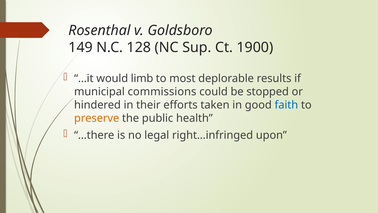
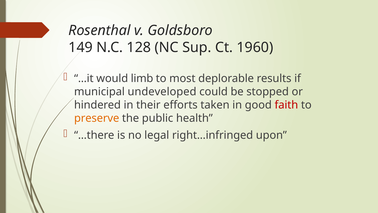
1900: 1900 -> 1960 (255, 47)
commissions: commissions -> undeveloped (162, 92)
faith colour: blue -> red (286, 105)
